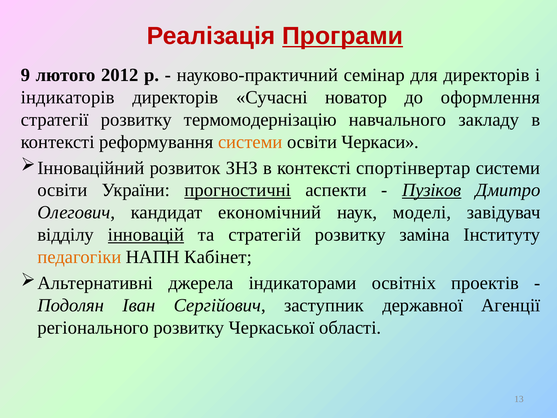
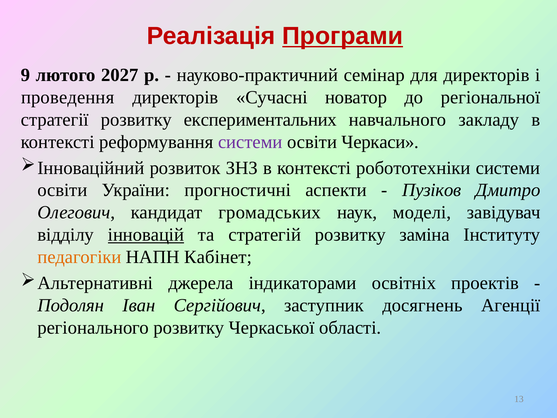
2012: 2012 -> 2027 (120, 75)
індикаторів: індикаторів -> проведення (68, 97)
оформлення: оформлення -> регіональної (491, 97)
термомодернізацію: термомодернізацію -> експериментальних (260, 120)
системи colour: orange -> purple (250, 142)
спортінвертар: спортінвертар -> робототехніки (413, 168)
прогностичні underline: present -> none (238, 190)
Пузіков underline: present -> none (432, 190)
економічний: економічний -> громадських (270, 212)
державної: державної -> досягнень (423, 305)
